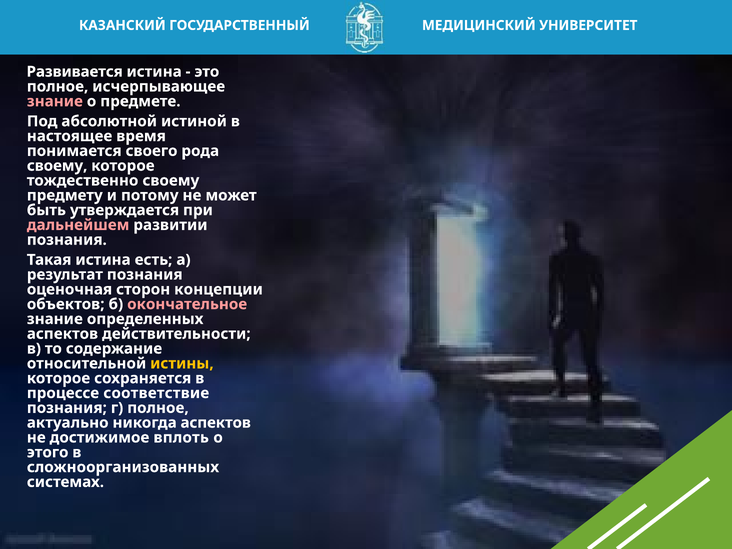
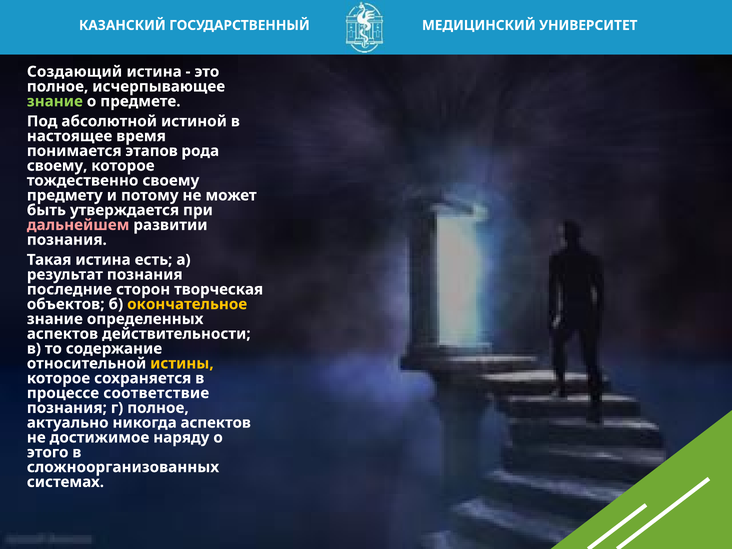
Развивается: Развивается -> Создающий (75, 72)
знание colour: pink -> light green (55, 101)
своего: своего -> этапов (152, 151)
оценочная: оценочная -> последние (69, 289)
концепции: концепции -> творческая (219, 289)
окончательное colour: pink -> yellow (187, 304)
вплоть: вплоть -> наряду (181, 438)
